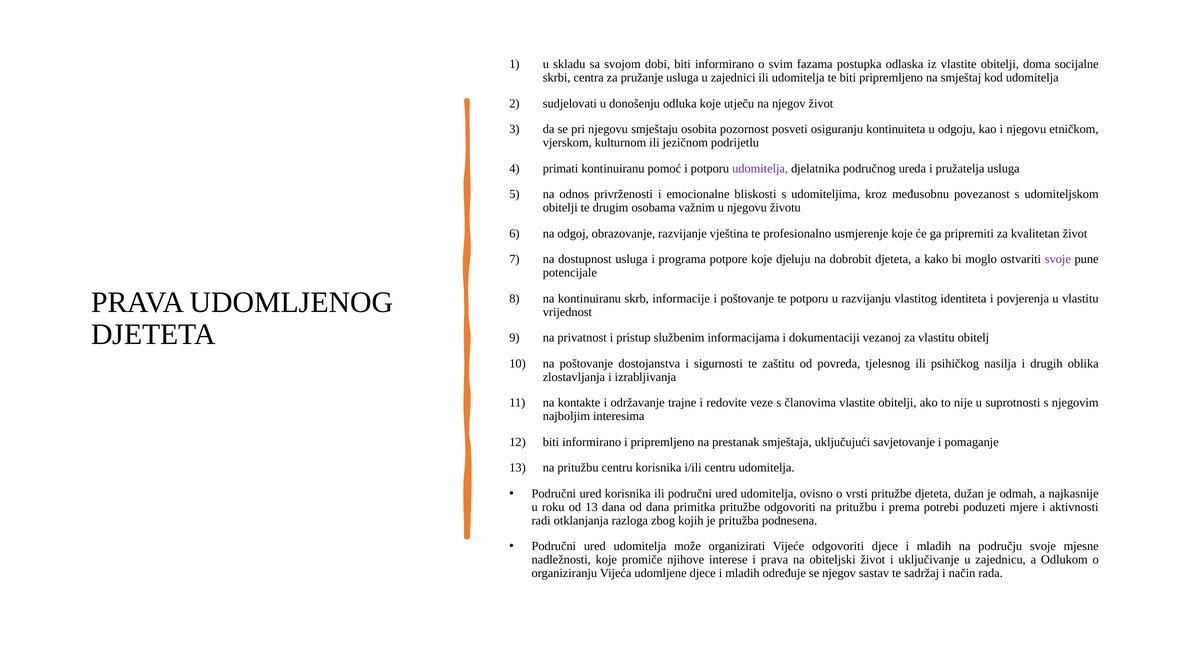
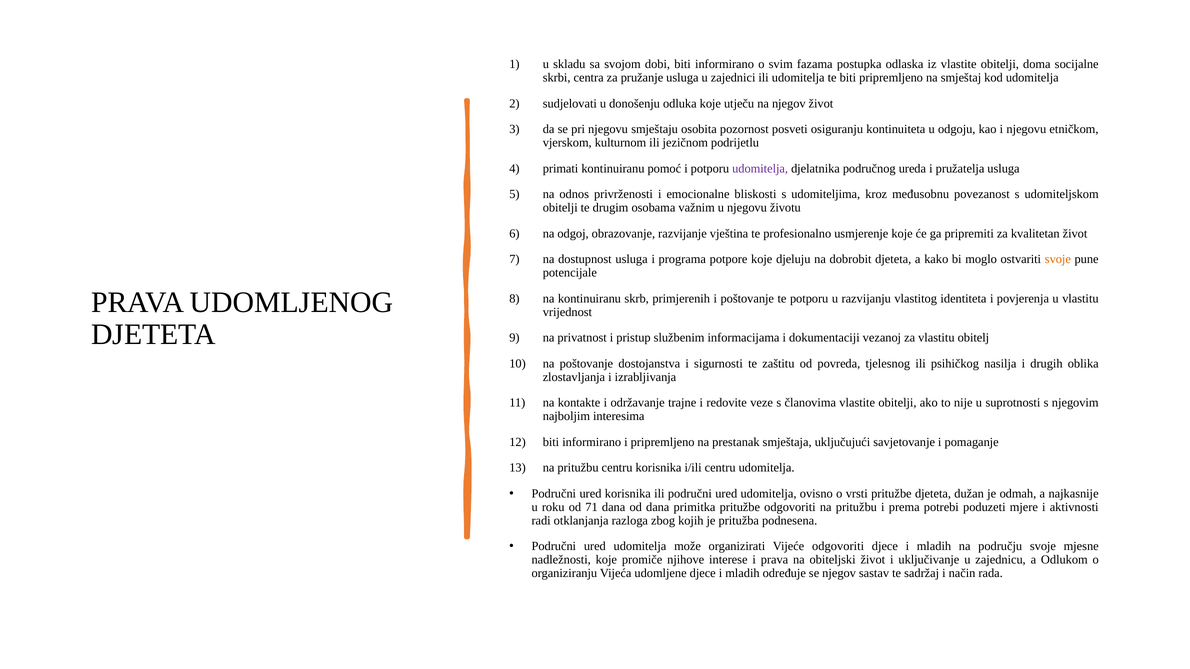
svoje colour: purple -> orange (1058, 259)
informacije: informacije -> primjerenih (681, 299)
od 13: 13 -> 71 (592, 507)
